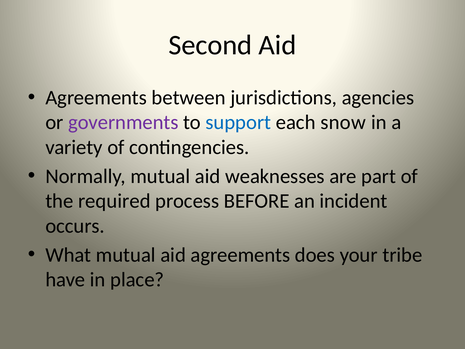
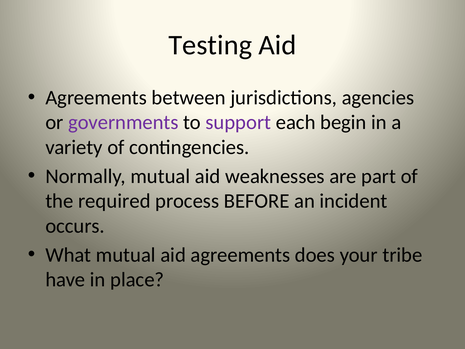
Second: Second -> Testing (210, 45)
support colour: blue -> purple (238, 122)
snow: snow -> begin (343, 122)
